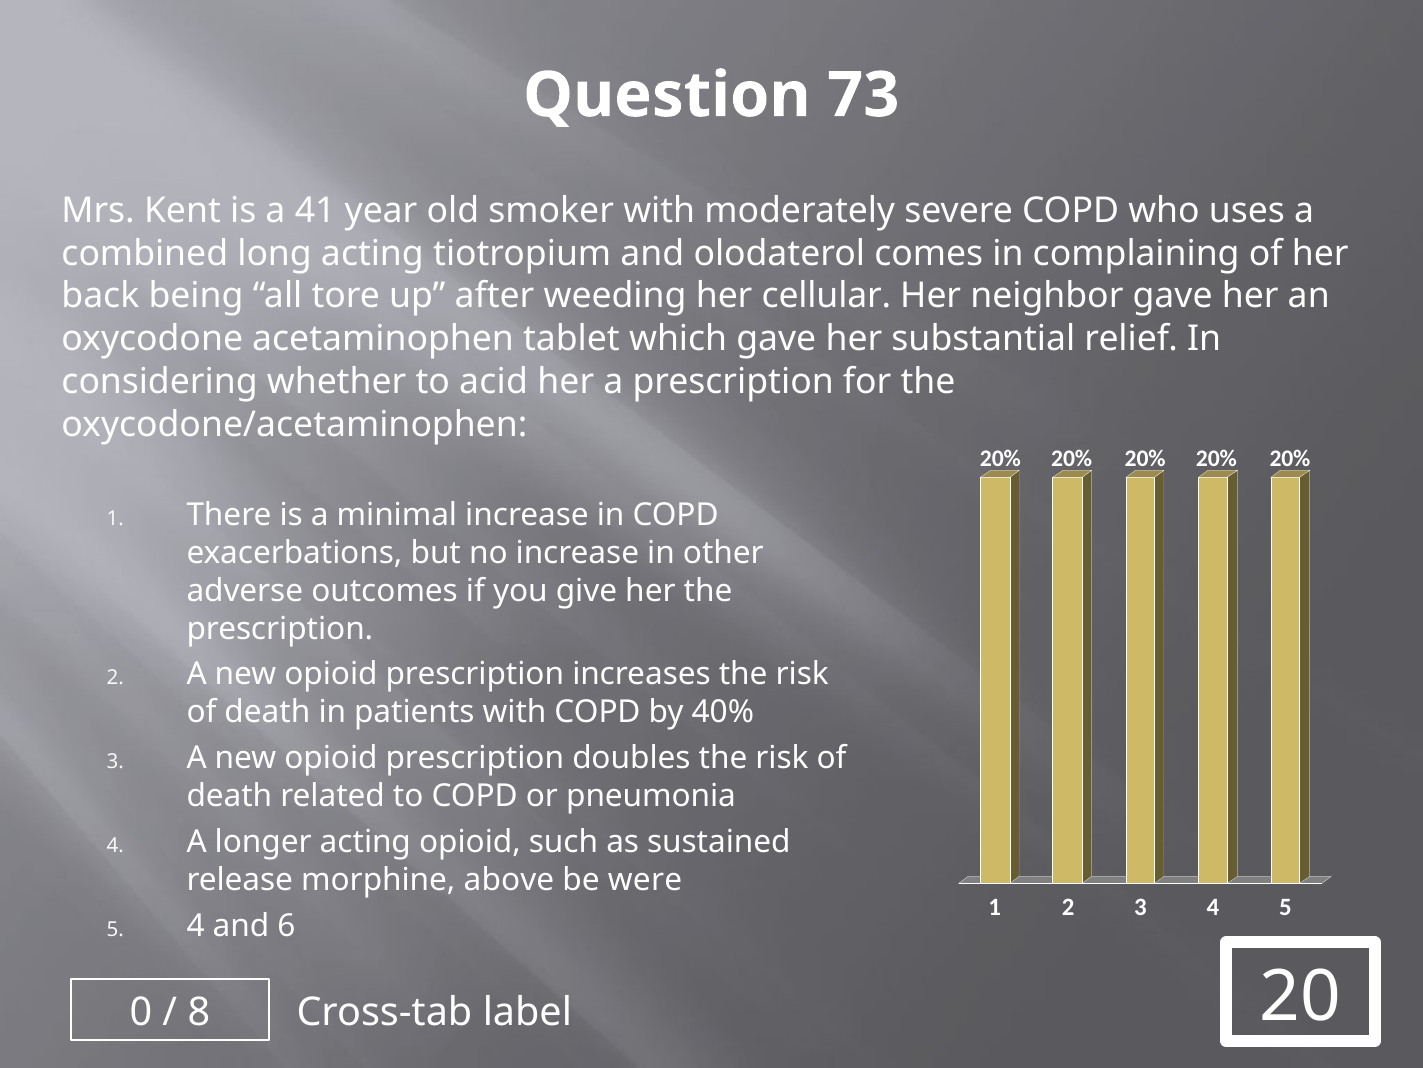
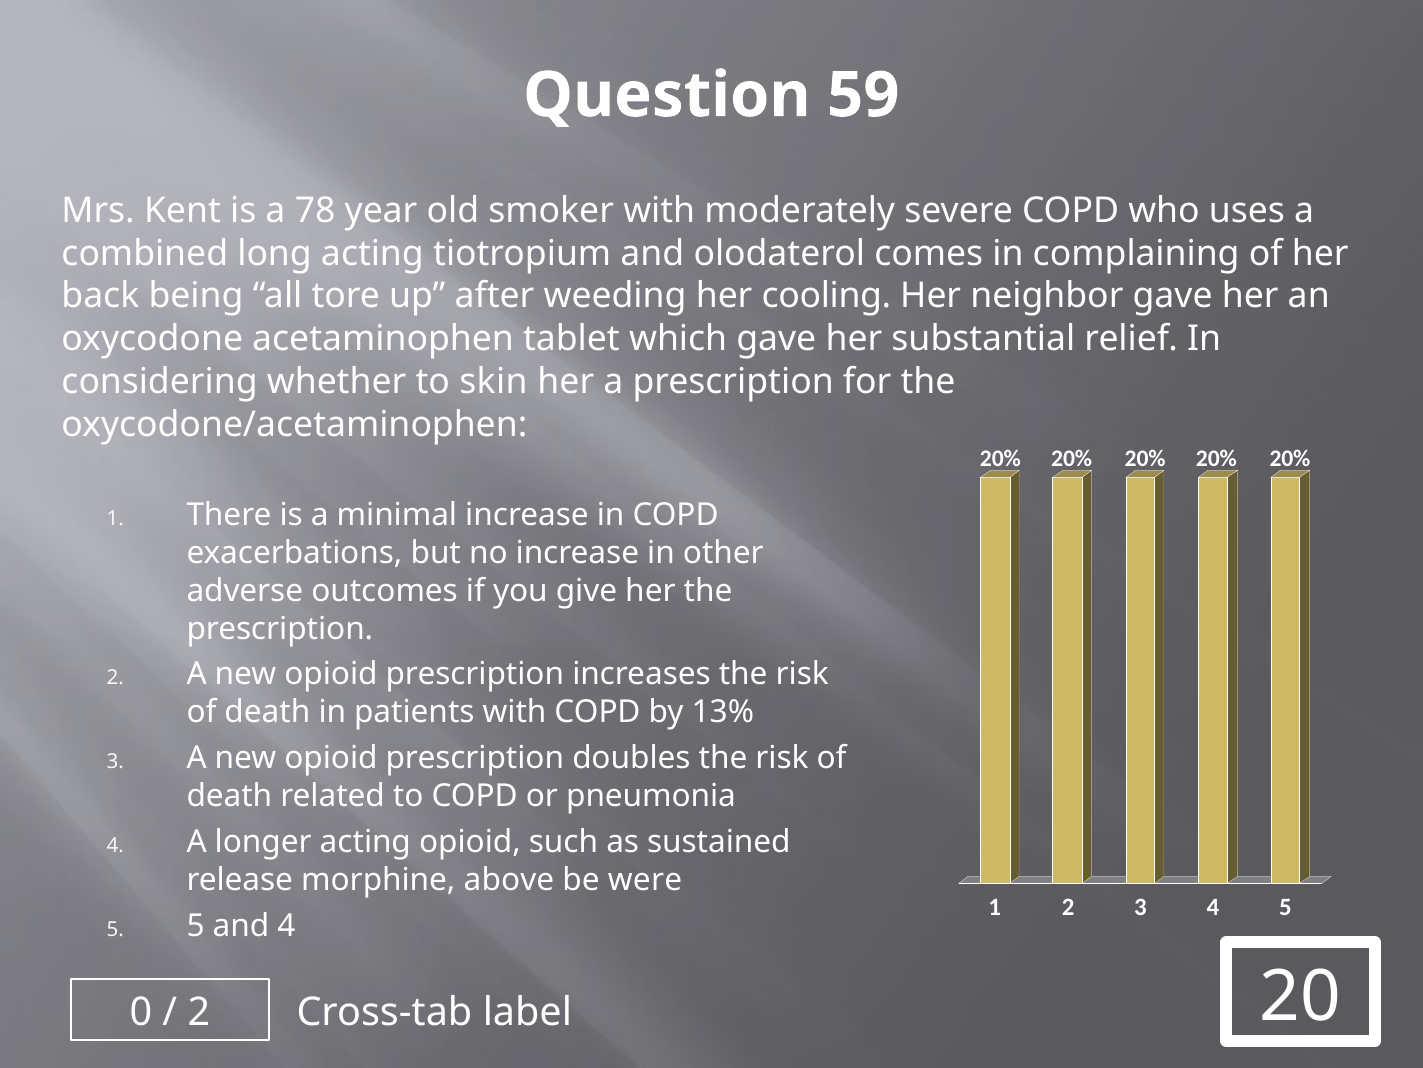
73: 73 -> 59 (863, 95)
41: 41 -> 78 (315, 211)
cellular: cellular -> cooling (826, 296)
acid: acid -> skin (493, 381)
40%: 40% -> 13% (723, 712)
4: 4 -> 5 (196, 925)
and 6: 6 -> 4 (286, 925)
8: 8 -> 2 (199, 1012)
